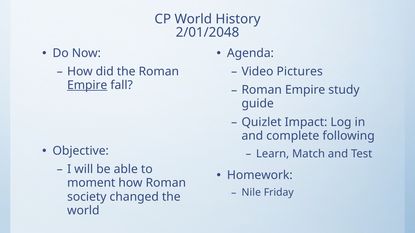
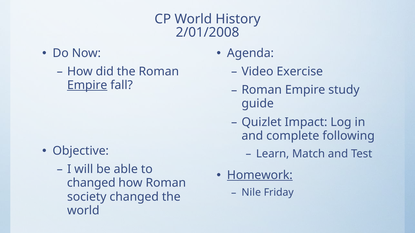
2/01/2048: 2/01/2048 -> 2/01/2008 (208, 33)
Pictures: Pictures -> Exercise (300, 72)
Homework underline: none -> present (260, 175)
moment: moment -> changed (91, 183)
